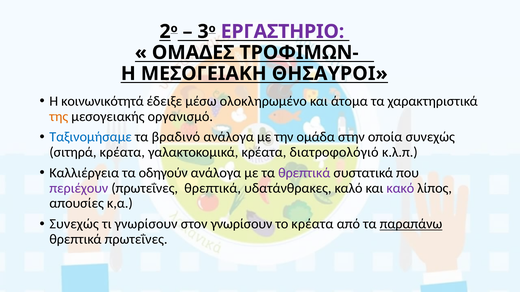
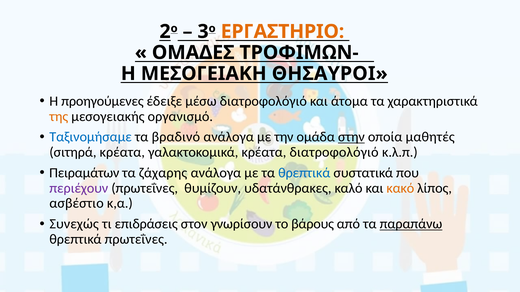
ΕΡΓΑΣΤΗΡΙΟ colour: purple -> orange (282, 32)
κοινωνικότητά: κοινωνικότητά -> προηγούμενες (102, 101)
μέσω ολοκληρωμένο: ολοκληρωμένο -> διατροφολόγιό (263, 101)
στην underline: none -> present (351, 137)
οποία συνεχώς: συνεχώς -> μαθητές (430, 137)
Καλλιέργεια: Καλλιέργεια -> Πειραμάτων (84, 173)
οδηγούν: οδηγούν -> ζάχαρης (163, 173)
θρεπτικά colour: purple -> blue (304, 173)
πρωτεΐνες θρεπτικά: θρεπτικά -> θυμίζουν (213, 188)
κακό colour: purple -> orange (400, 188)
απουσίες: απουσίες -> ασβέστιο (77, 204)
τι γνωρίσουν: γνωρίσουν -> επιδράσεις (146, 224)
το κρέατα: κρέατα -> βάρους (313, 224)
